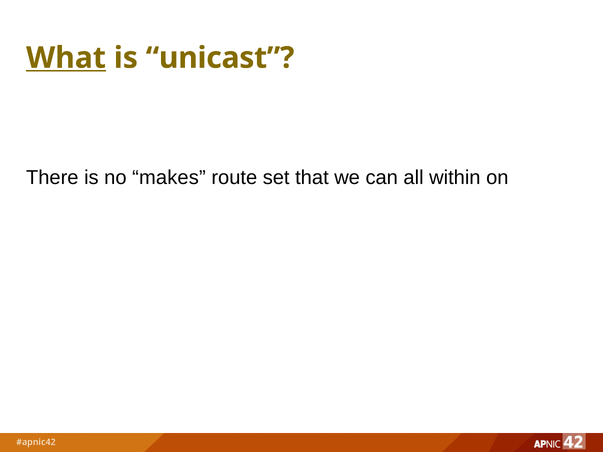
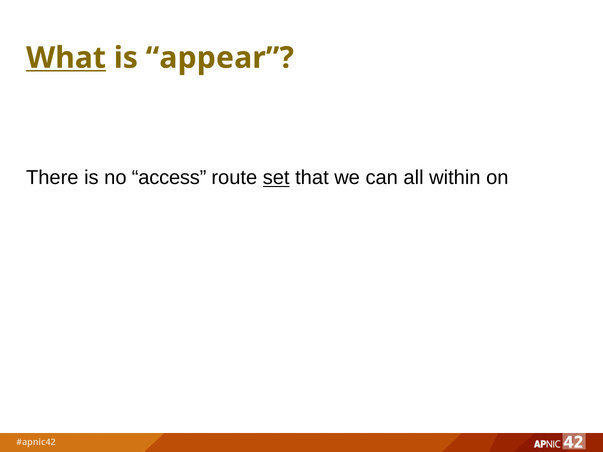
unicast: unicast -> appear (220, 58)
makes: makes -> access (169, 178)
set underline: none -> present (276, 178)
